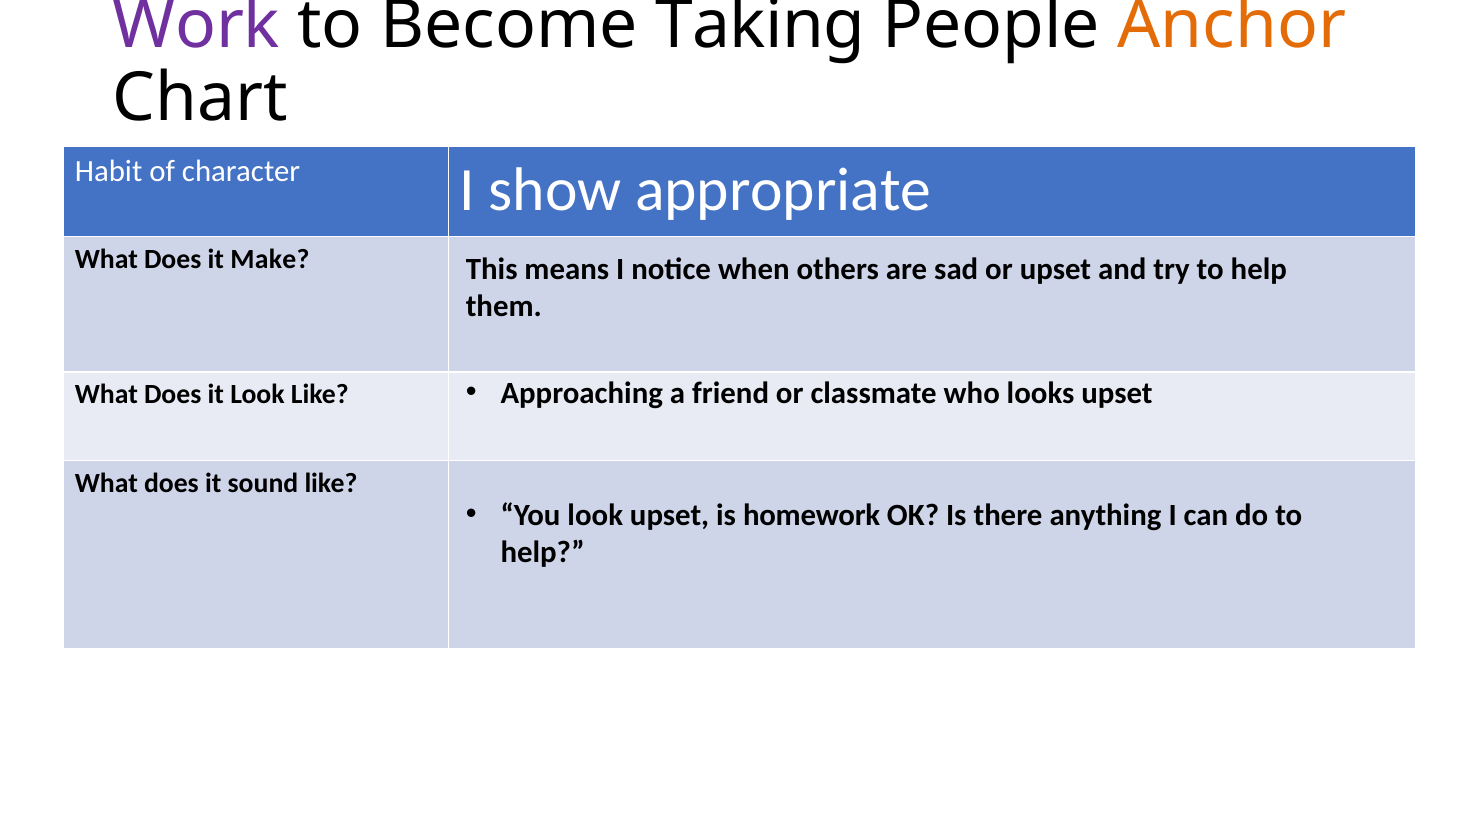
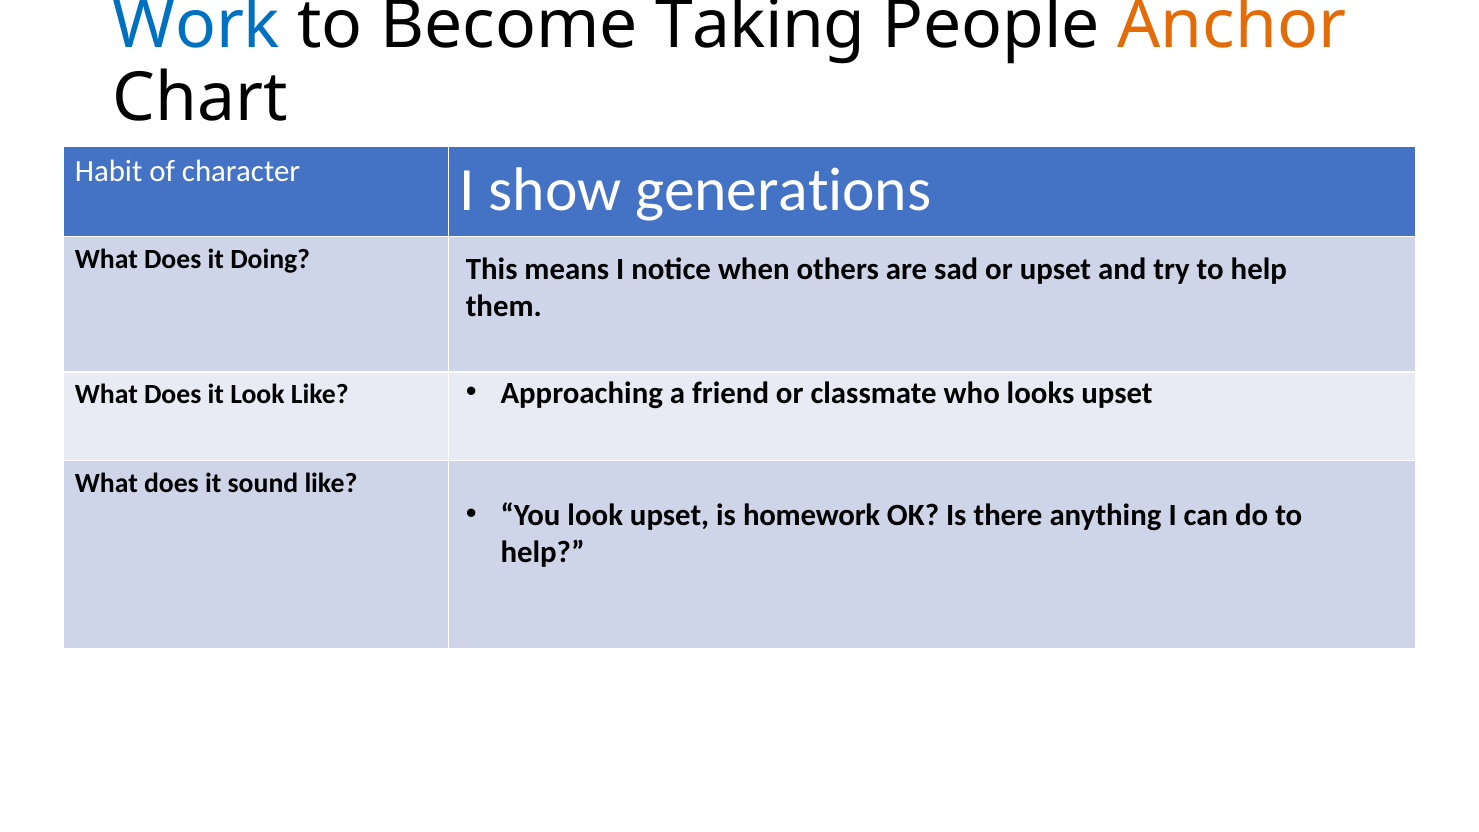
Work colour: purple -> blue (196, 25)
appropriate: appropriate -> generations (783, 190)
Make: Make -> Doing (270, 259)
